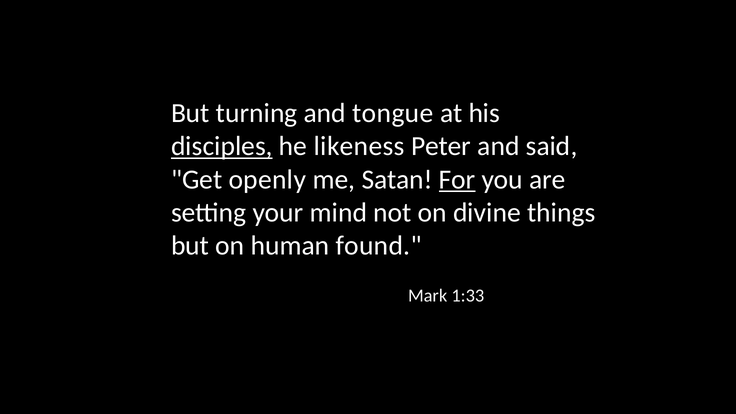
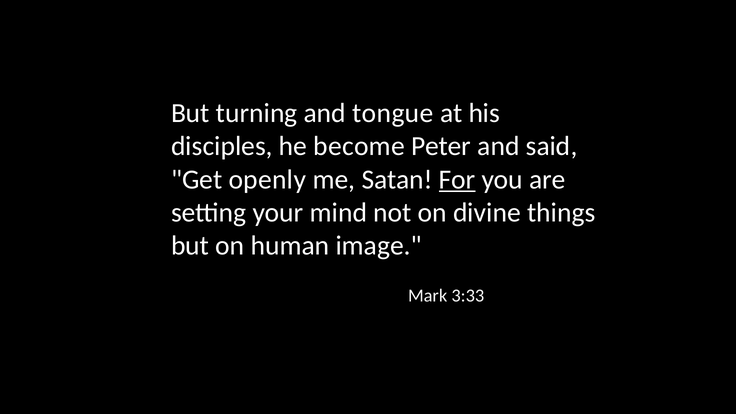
disciples underline: present -> none (222, 146)
likeness: likeness -> become (359, 146)
found: found -> image (379, 246)
1:33: 1:33 -> 3:33 (468, 296)
